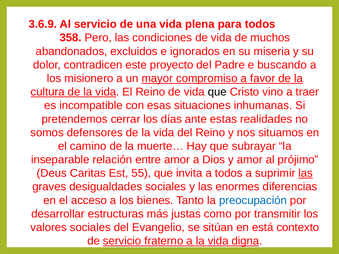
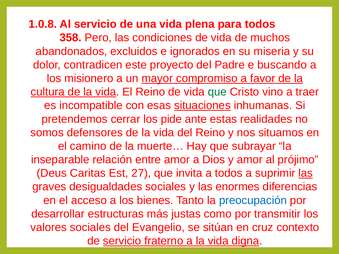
3.6.9: 3.6.9 -> 1.0.8 (43, 24)
que colour: black -> green (217, 92)
situaciones underline: none -> present (202, 106)
días: días -> pide (171, 119)
55: 55 -> 27 (141, 173)
está: está -> cruz (263, 228)
